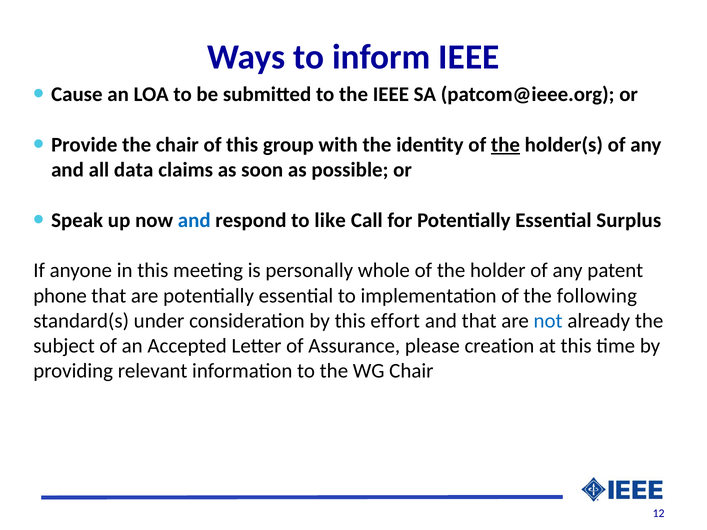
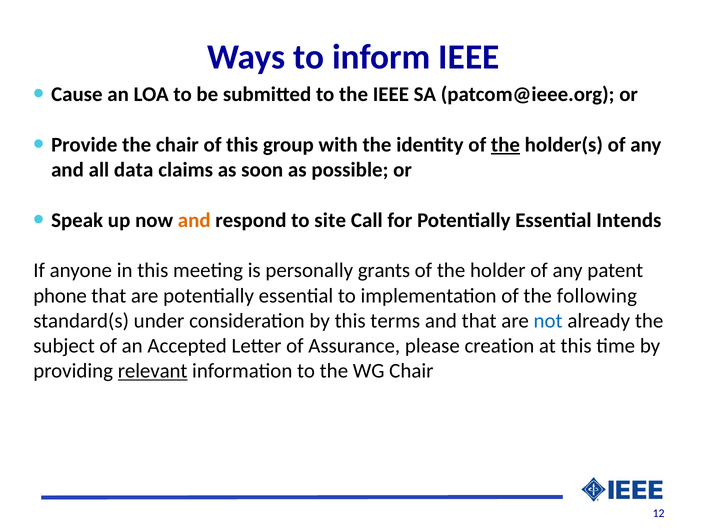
and colour: blue -> orange (194, 220)
like: like -> site (330, 220)
Surplus: Surplus -> Intends (629, 220)
whole: whole -> grants (384, 271)
effort: effort -> terms (395, 321)
relevant underline: none -> present (153, 371)
